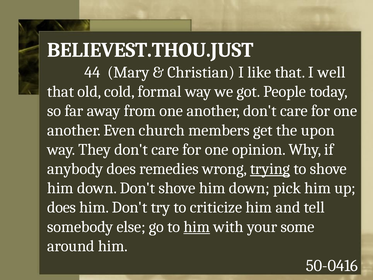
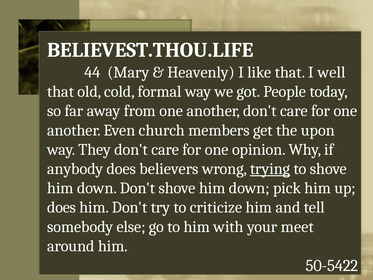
BELIEVEST.THOU.JUST: BELIEVEST.THOU.JUST -> BELIEVEST.THOU.LIFE (150, 50)
Christian: Christian -> Heavenly (201, 72)
remedies: remedies -> believers (169, 169)
him underline: present -> none (197, 227)
some: some -> meet (297, 227)
50-0416: 50-0416 -> 50-5422 (332, 265)
